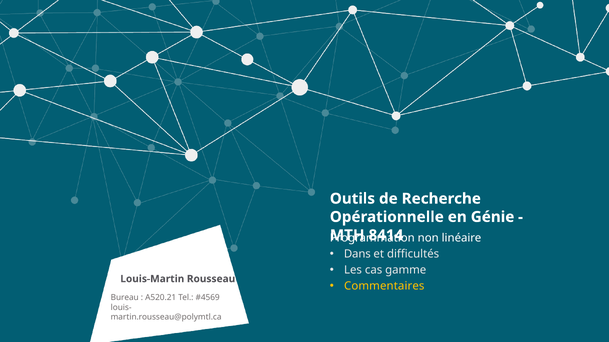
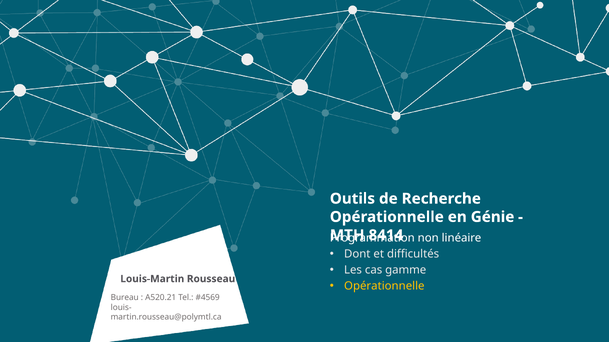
Dans: Dans -> Dont (357, 254)
Commentaires: Commentaires -> Opérationnelle (384, 287)
